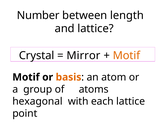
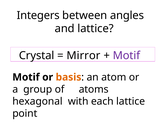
Number: Number -> Integers (38, 15)
length: length -> angles (127, 15)
Motif colour: orange -> purple (126, 55)
